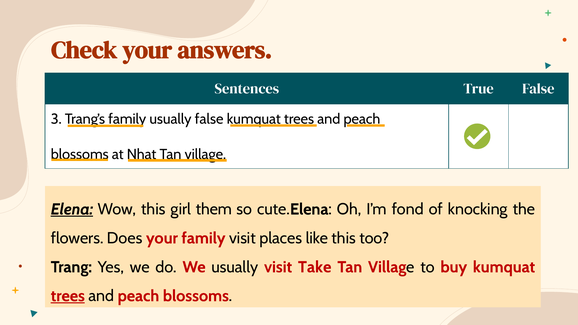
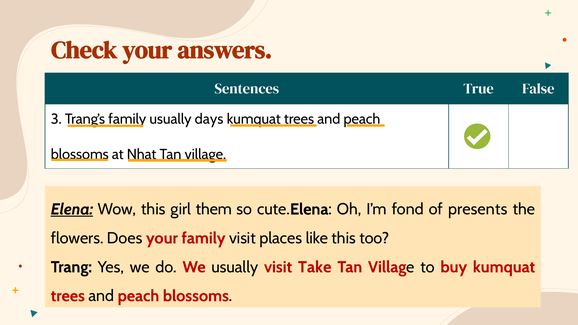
usually false: false -> days (209, 119)
knocking: knocking -> presents (478, 209)
trees underline: present -> none (68, 296)
